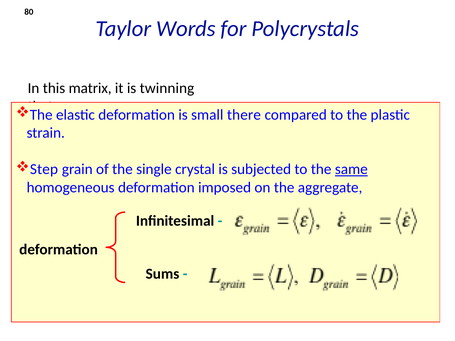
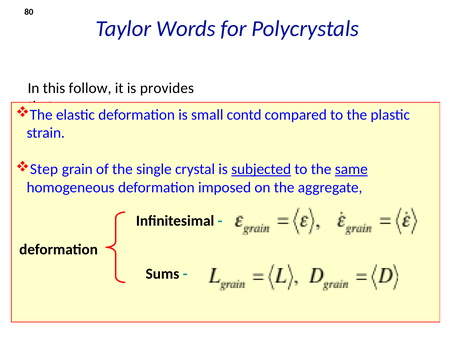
matrix: matrix -> follow (90, 88)
twinning: twinning -> provides (167, 88)
there: there -> contd (244, 115)
subjected underline: none -> present (261, 169)
